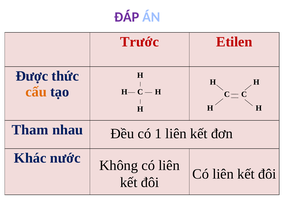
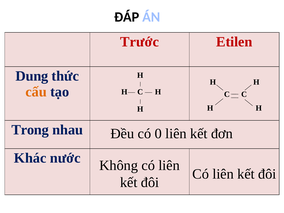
ĐÁP colour: purple -> black (127, 17)
Được: Được -> Dung (32, 76)
Tham: Tham -> Trong (30, 130)
1: 1 -> 0 (158, 134)
